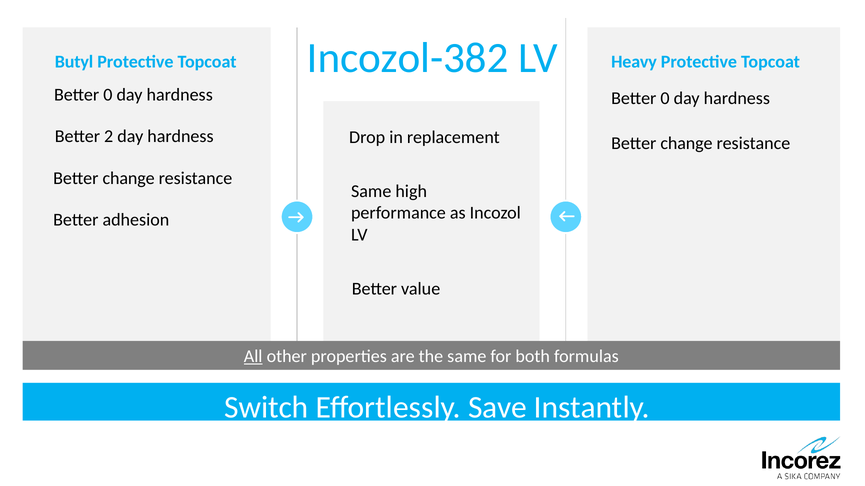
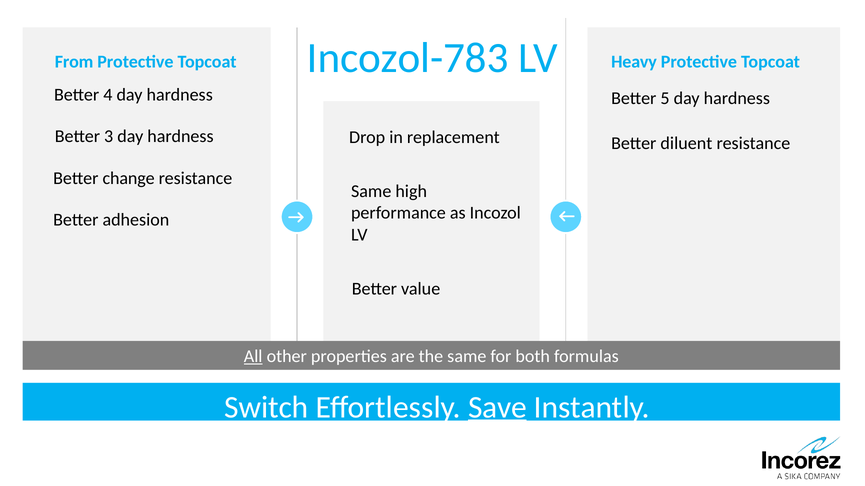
Incozol-382: Incozol-382 -> Incozol-783 (408, 58)
Butyl: Butyl -> From (74, 62)
0: 0 -> 4 (108, 95)
0: 0 -> 5 (665, 98)
2: 2 -> 3 (109, 137)
change: change -> diluent (686, 143)
Save underline: none -> present (498, 408)
